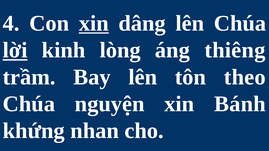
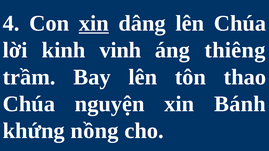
lời underline: present -> none (15, 50)
lòng: lòng -> vinh (120, 50)
theo: theo -> thao (245, 77)
nhan: nhan -> nồng (95, 131)
